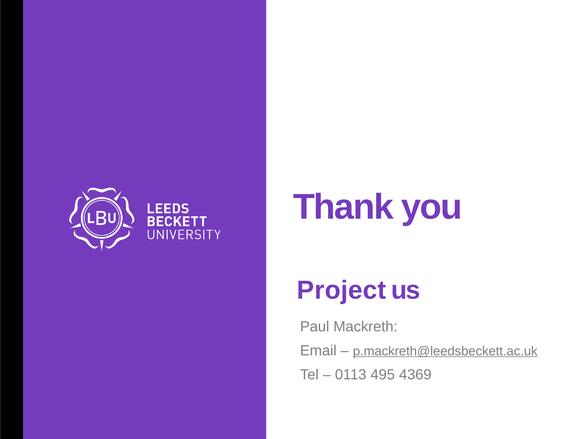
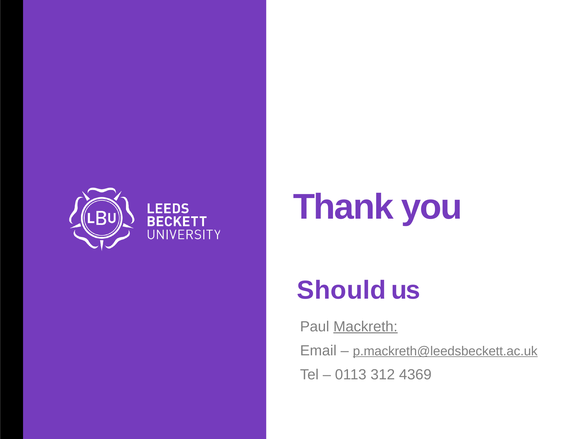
Project: Project -> Should (341, 290)
Mackreth underline: none -> present (365, 327)
495: 495 -> 312 (383, 375)
